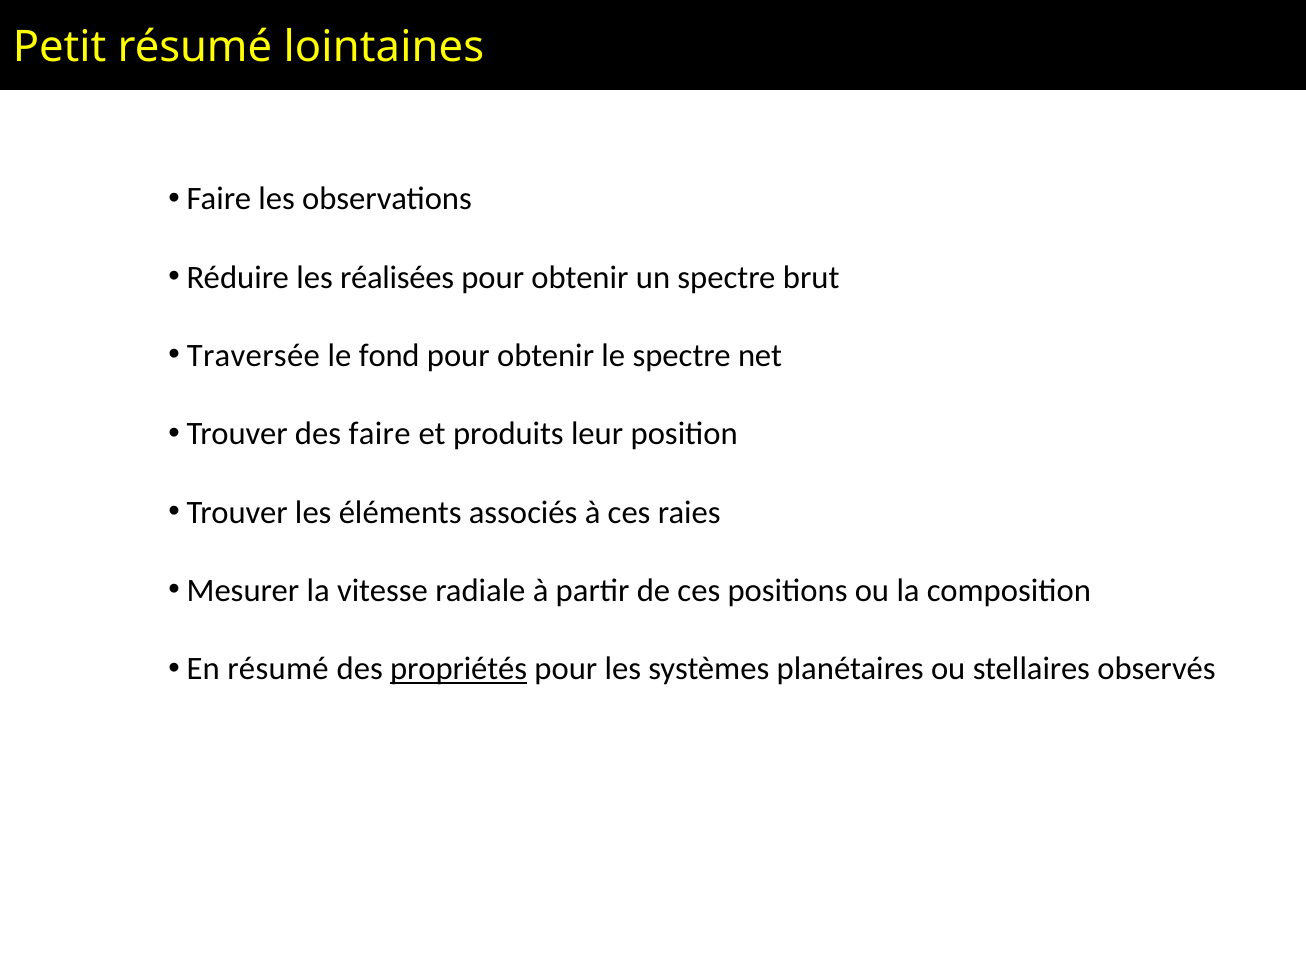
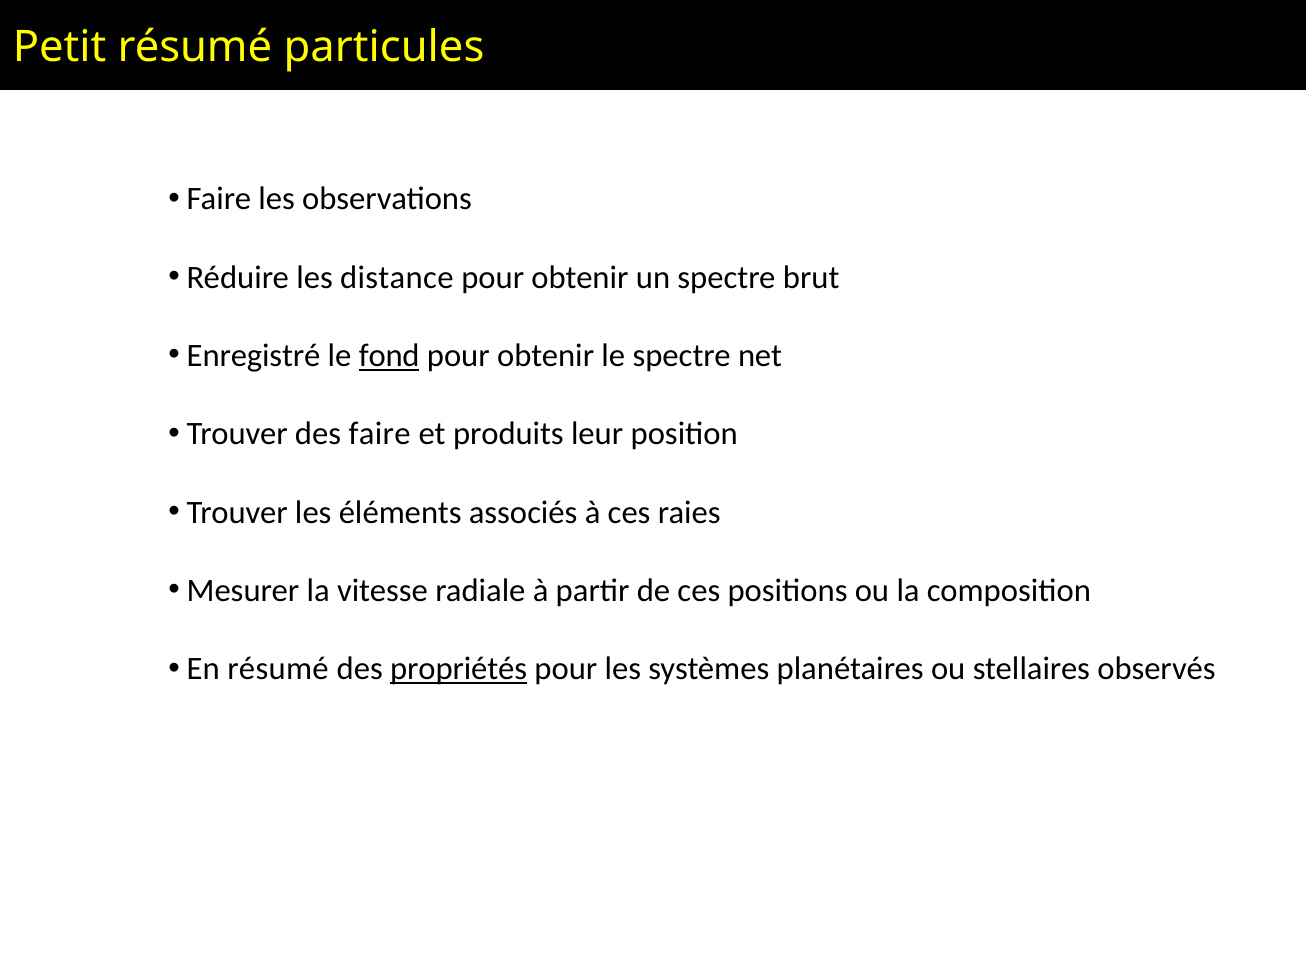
lointaines: lointaines -> particules (384, 47)
réalisées: réalisées -> distance (397, 278)
Traversée: Traversée -> Enregistré (254, 356)
fond underline: none -> present (389, 356)
